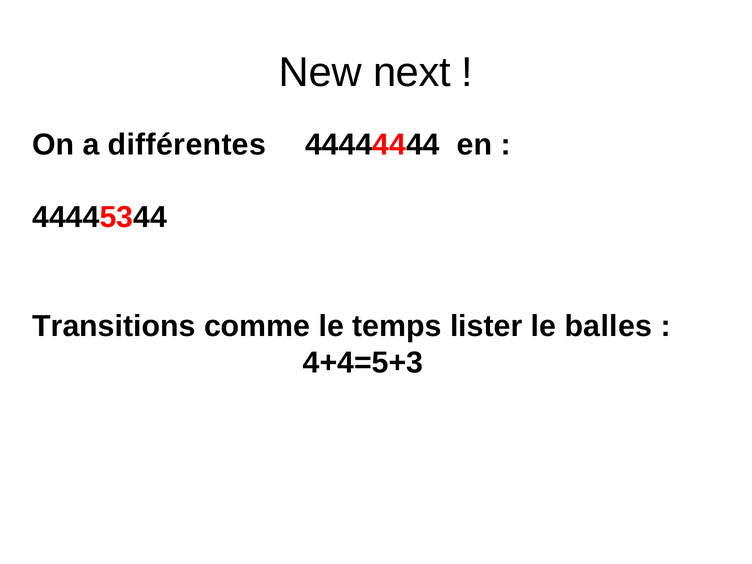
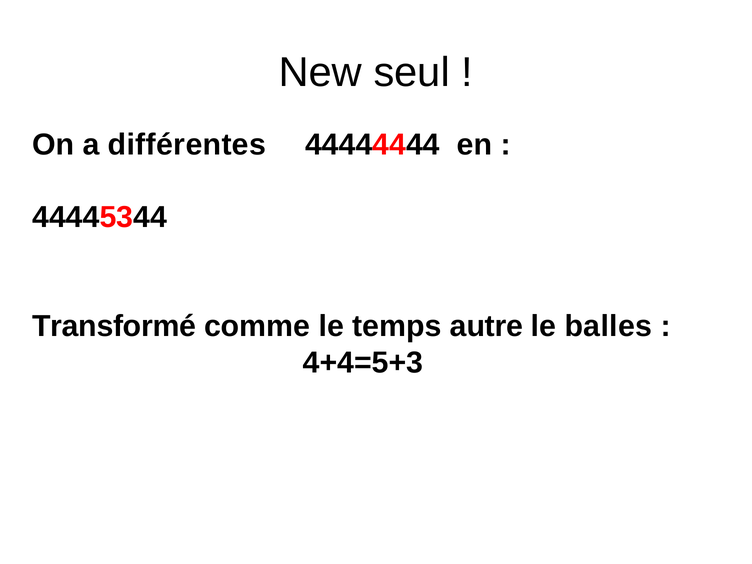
next: next -> seul (412, 72)
Transitions: Transitions -> Transformé (114, 326)
temps lister: lister -> autre (486, 326)
